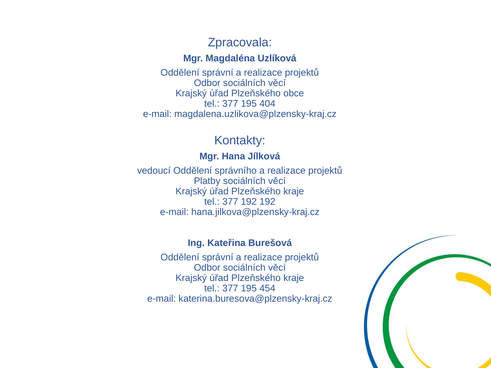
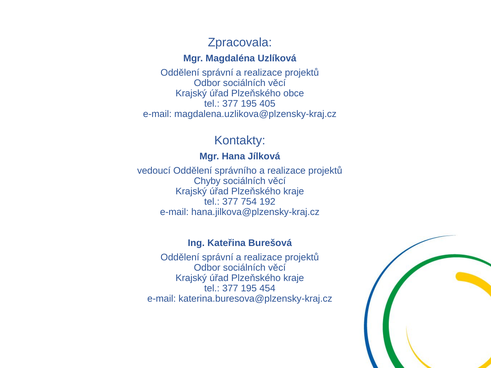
404: 404 -> 405 (267, 104)
Platby: Platby -> Chyby (207, 181)
377 192: 192 -> 754 (249, 202)
